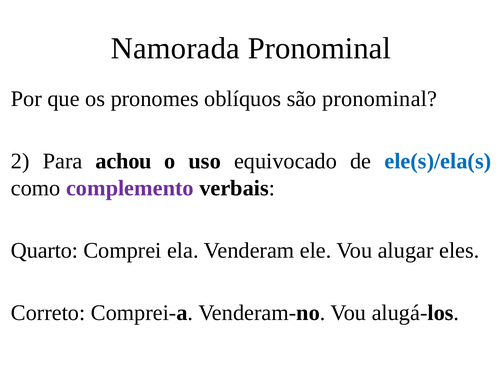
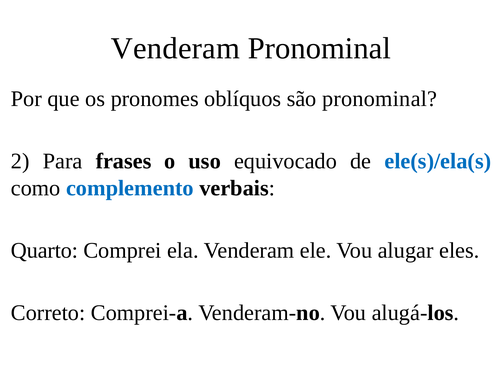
Namorada: Namorada -> Venderam (175, 49)
achou: achou -> frases (124, 162)
complemento colour: purple -> blue (130, 188)
